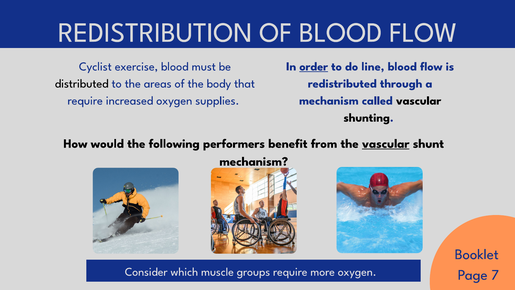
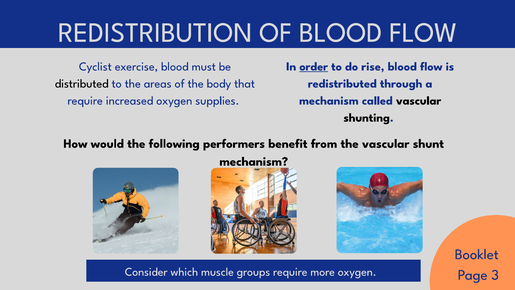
line: line -> rise (373, 66)
vascular underline: present -> none (386, 143)
7: 7 -> 3 (495, 275)
